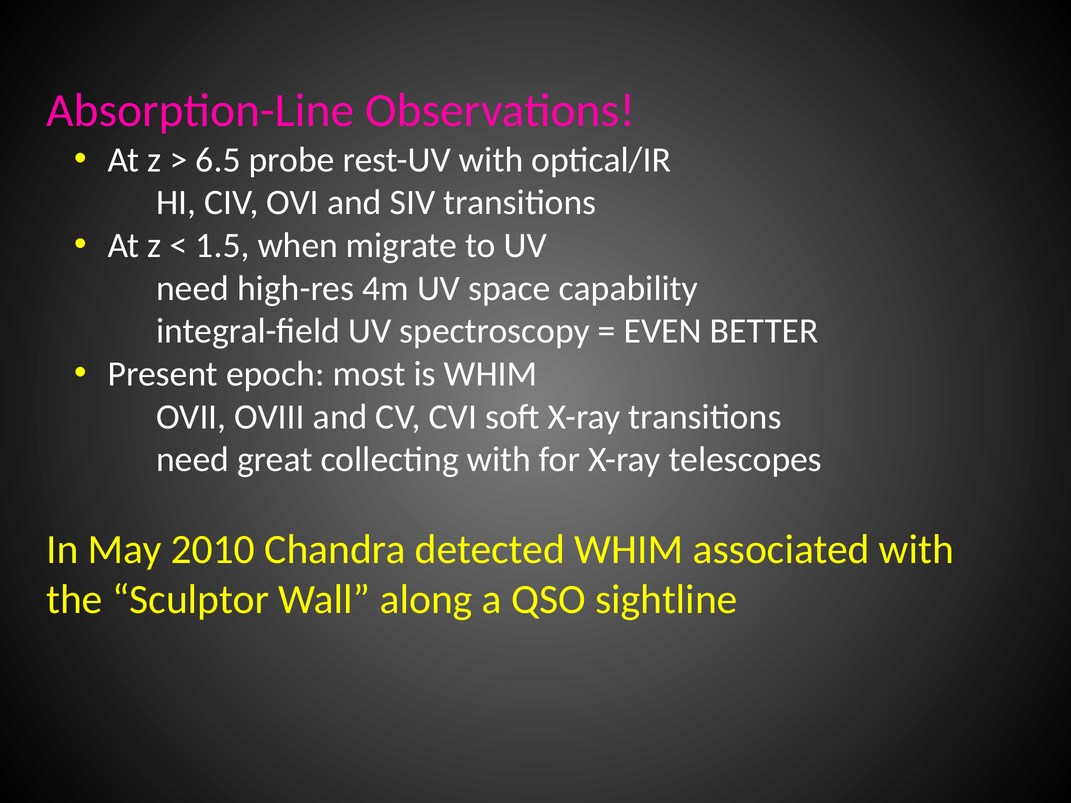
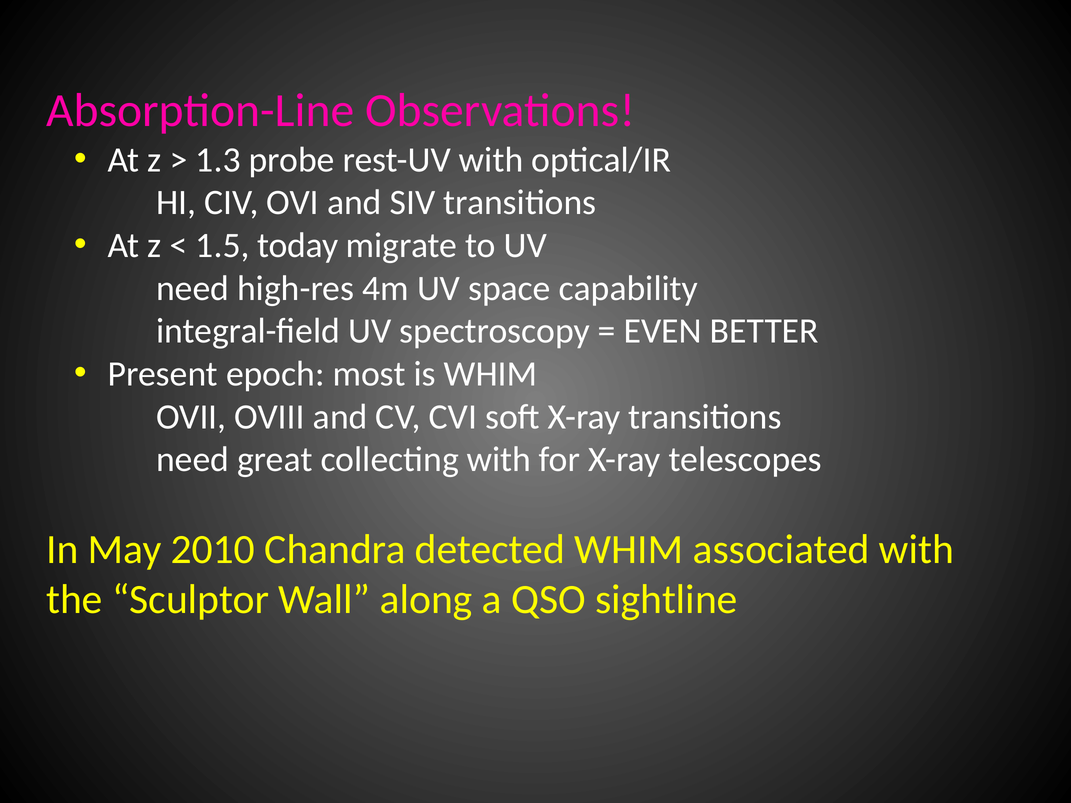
6.5: 6.5 -> 1.3 (218, 160)
when: when -> today (298, 246)
